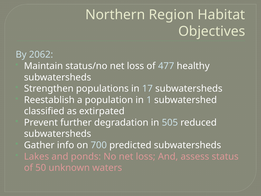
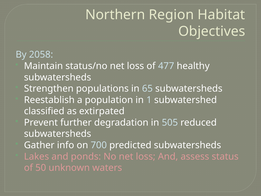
2062: 2062 -> 2058 (41, 55)
17: 17 -> 65 (147, 88)
